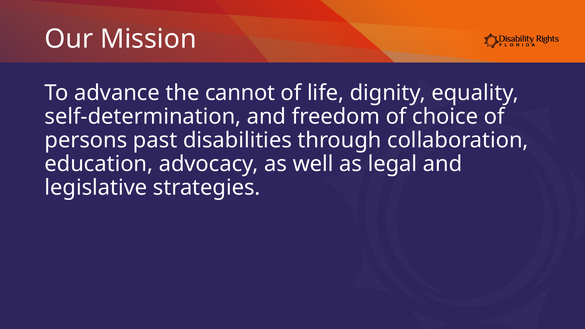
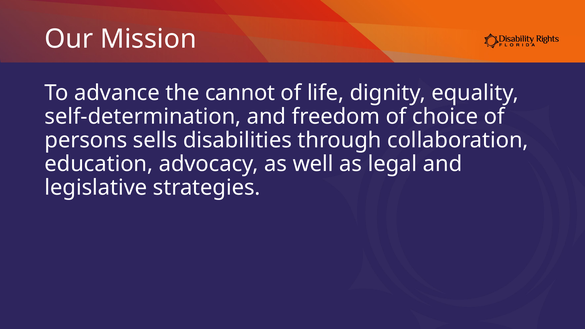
past: past -> sells (155, 140)
